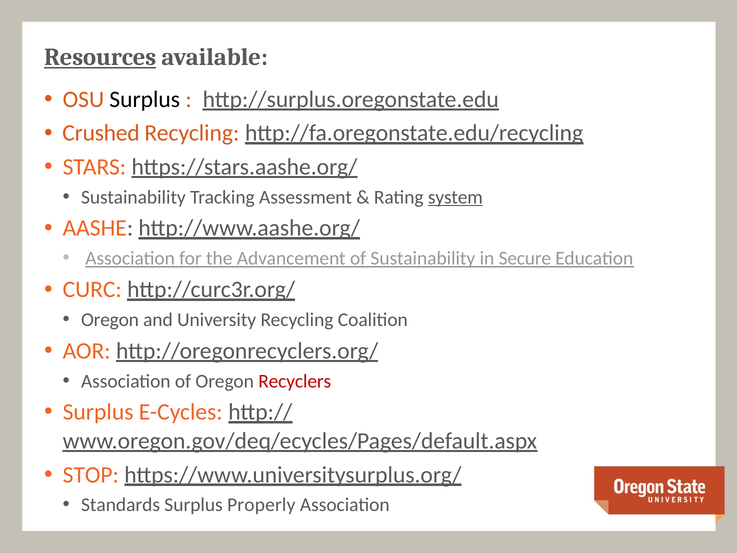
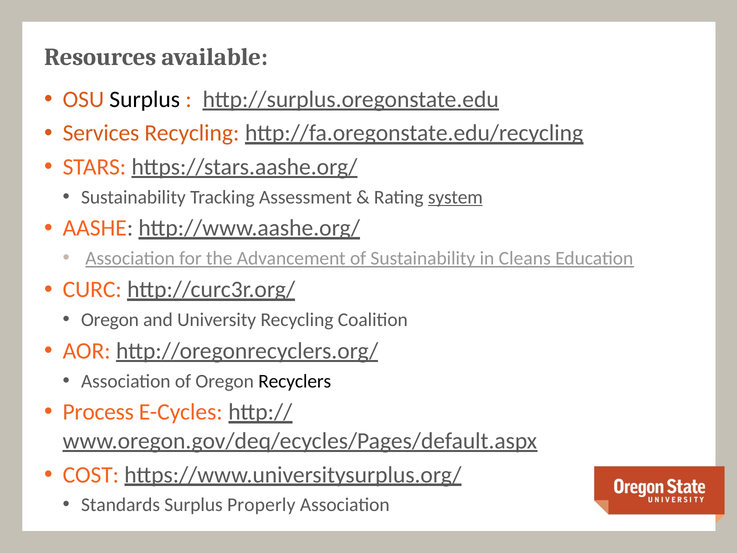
Resources underline: present -> none (100, 57)
Crushed: Crushed -> Services (101, 133)
Secure: Secure -> Cleans (525, 258)
Recyclers colour: red -> black (295, 381)
Surplus: Surplus -> Process (98, 412)
STOP: STOP -> COST (91, 475)
